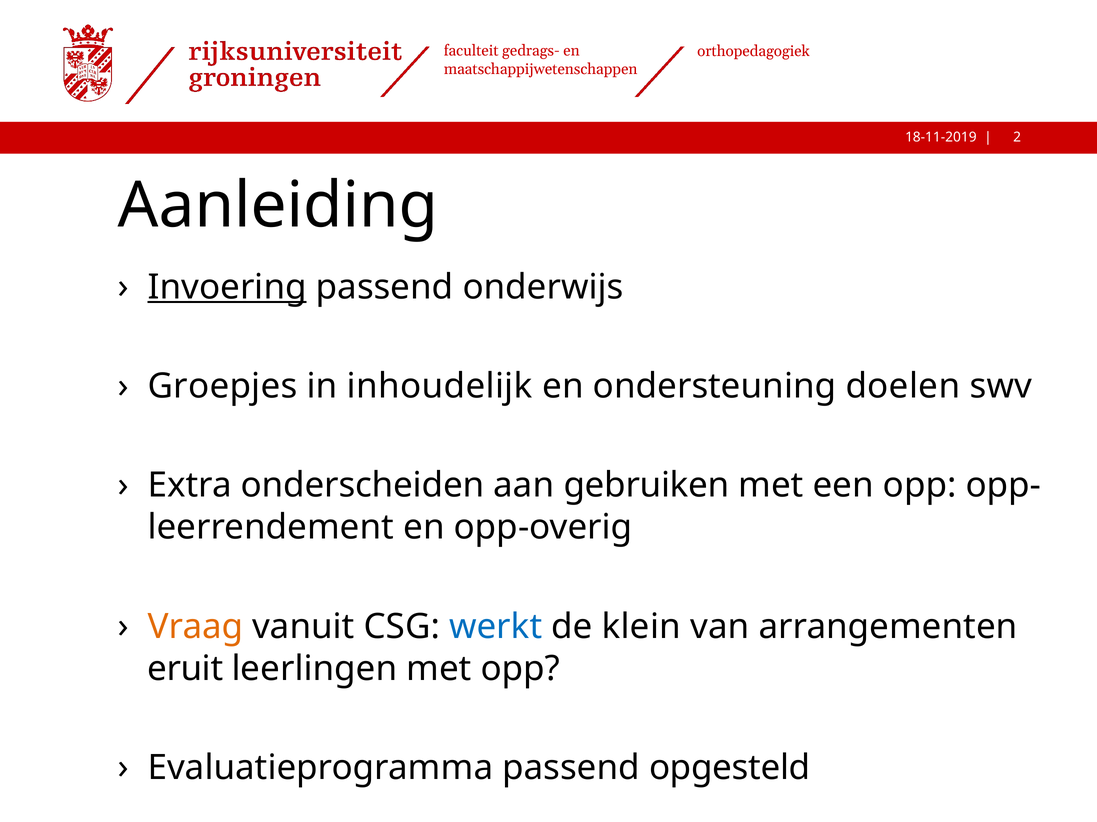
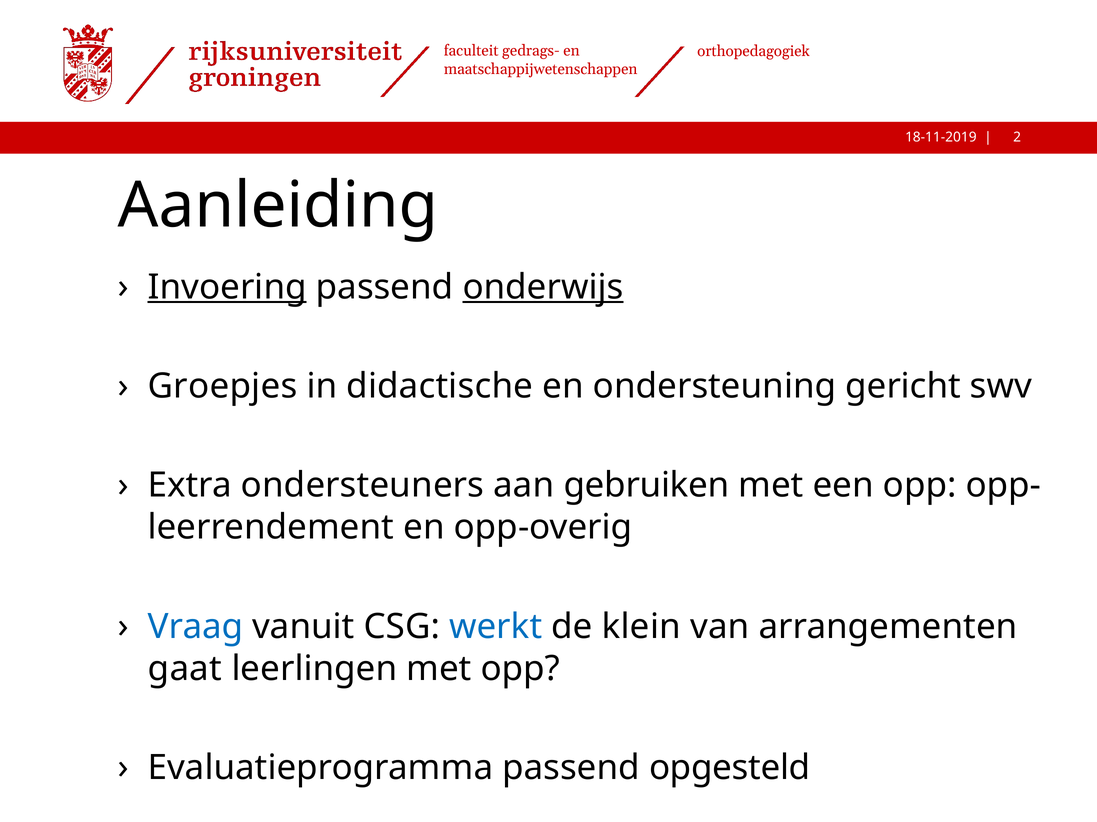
onderwijs underline: none -> present (543, 287)
inhoudelijk: inhoudelijk -> didactische (440, 387)
doelen: doelen -> gericht (903, 387)
onderscheiden: onderscheiden -> ondersteuners (363, 486)
Vraag colour: orange -> blue (195, 627)
eruit: eruit -> gaat (185, 669)
